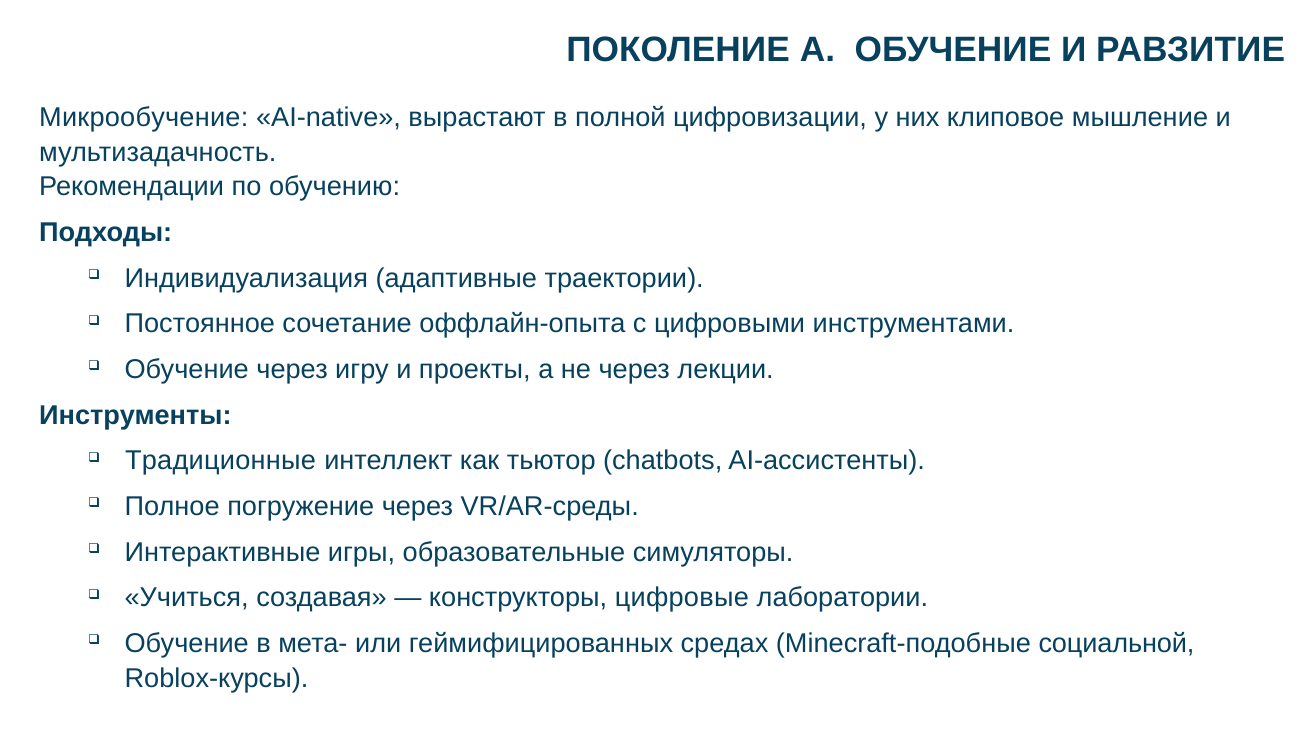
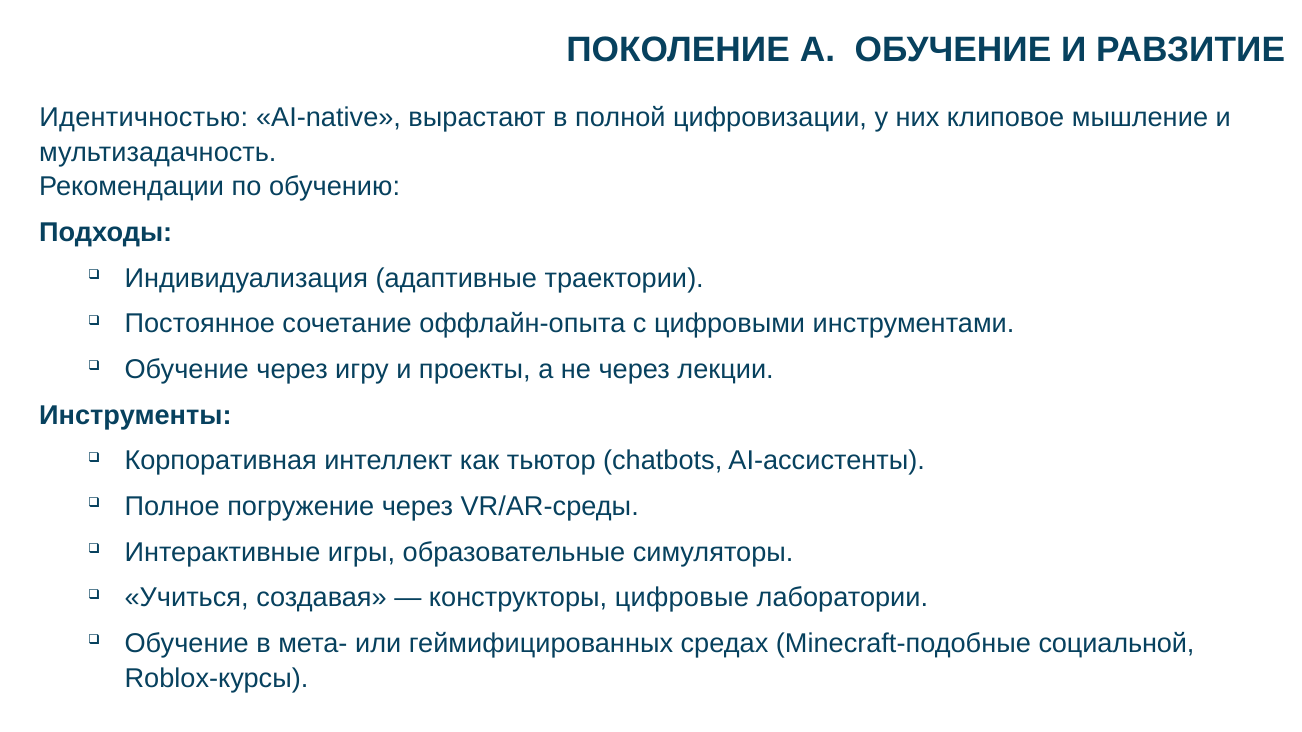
Микрообучение: Микрообучение -> Идентичностью (144, 117)
Традиционные: Традиционные -> Корпоративная (221, 461)
